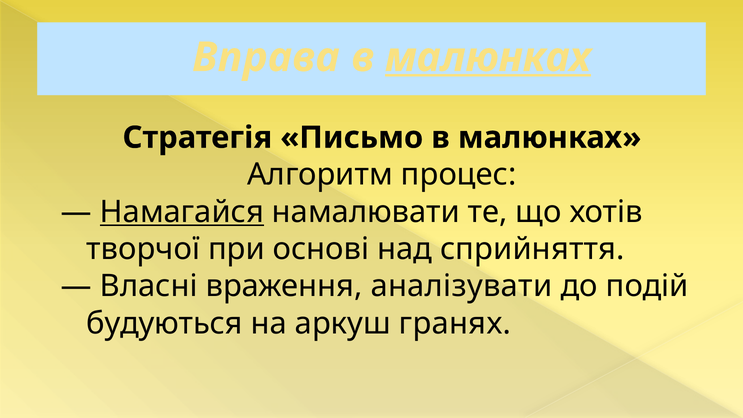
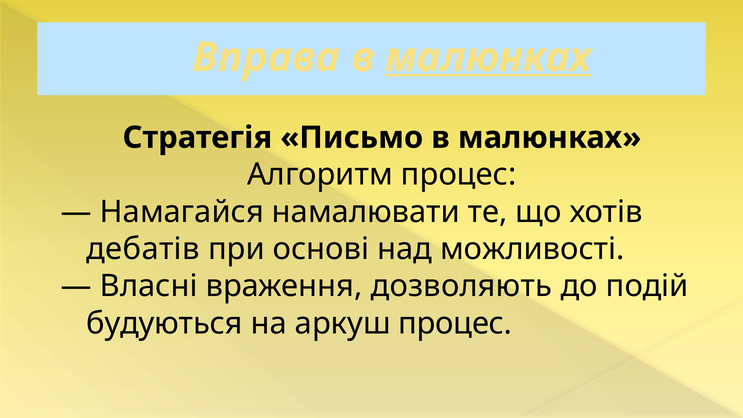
Намагайся underline: present -> none (182, 212)
творчої: творчої -> дебатів (143, 249)
сприйняття: сприйняття -> можливості (532, 249)
аналізувати: аналізувати -> дозволяють (461, 286)
аркуш гранях: гранях -> процес (455, 323)
